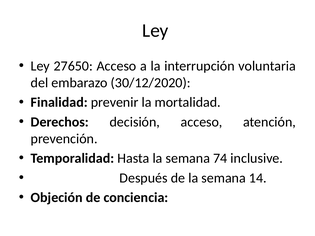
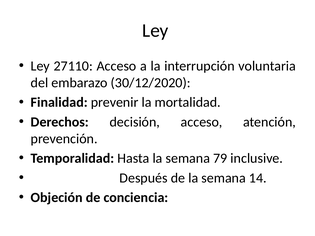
27650: 27650 -> 27110 (73, 66)
74: 74 -> 79 (220, 159)
